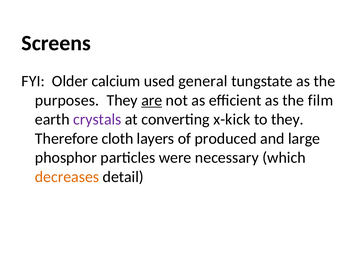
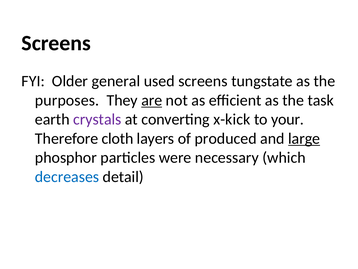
calcium: calcium -> general (116, 81)
used general: general -> screens (203, 81)
film: film -> task (321, 100)
to they: they -> your (287, 119)
large underline: none -> present (304, 138)
decreases colour: orange -> blue (67, 176)
